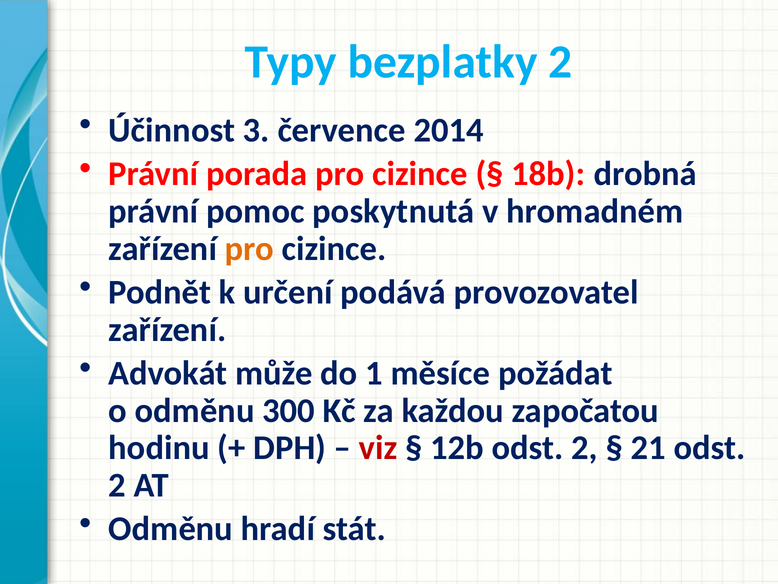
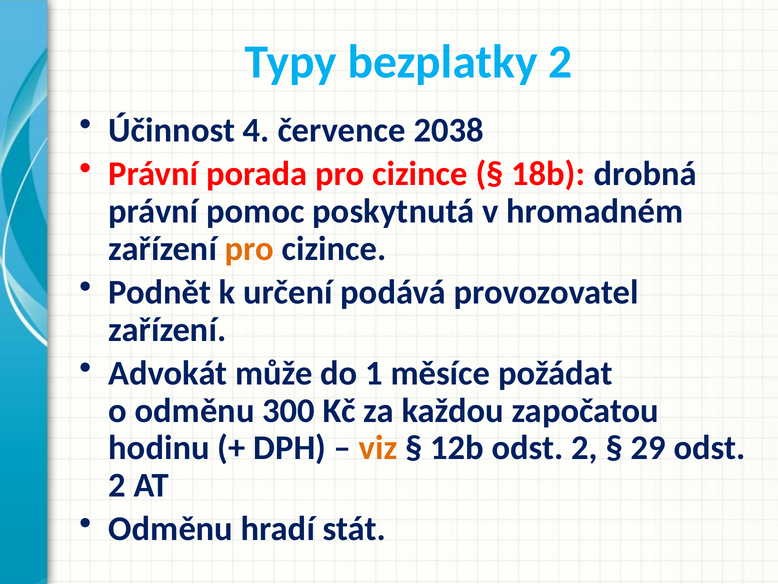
3: 3 -> 4 (256, 130)
2014: 2014 -> 2038 (449, 130)
viz colour: red -> orange (378, 448)
21: 21 -> 29 (648, 448)
